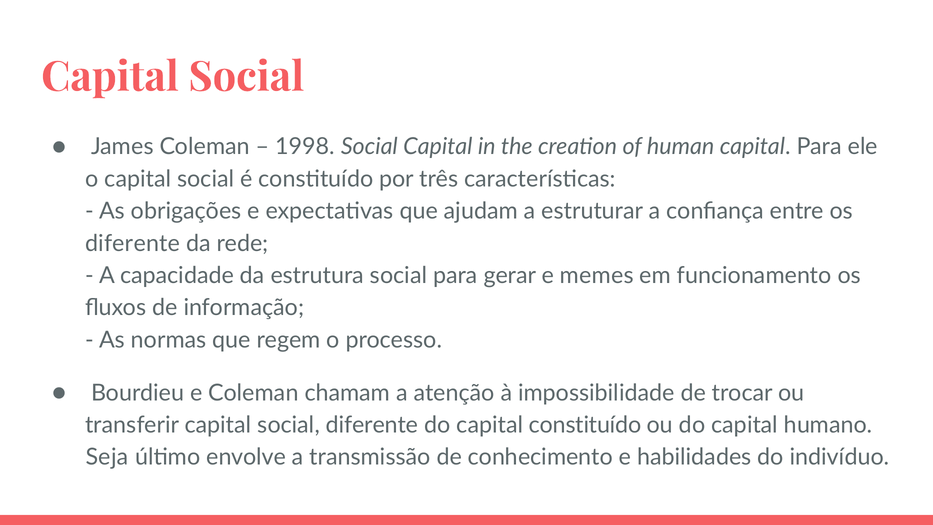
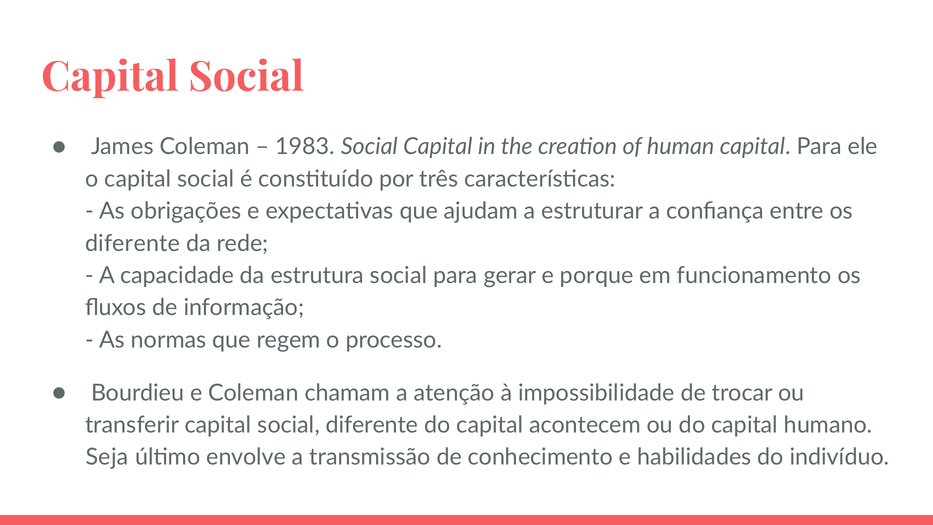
1998: 1998 -> 1983 (305, 147)
memes: memes -> porque (597, 275)
capital constituído: constituído -> acontecem (585, 425)
